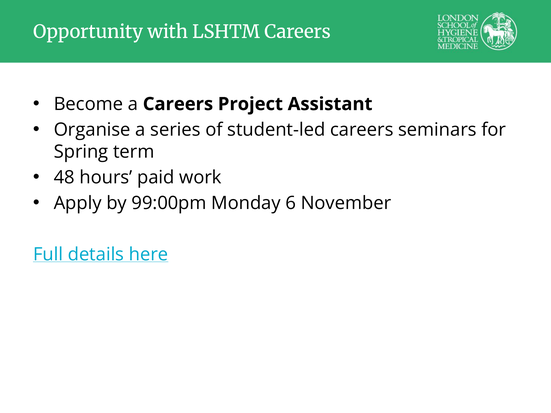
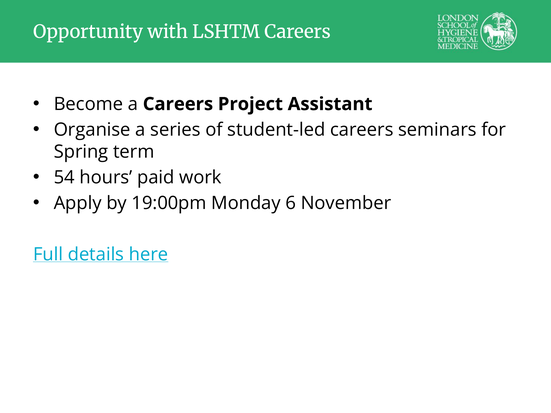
48: 48 -> 54 (64, 178)
99:00pm: 99:00pm -> 19:00pm (169, 203)
